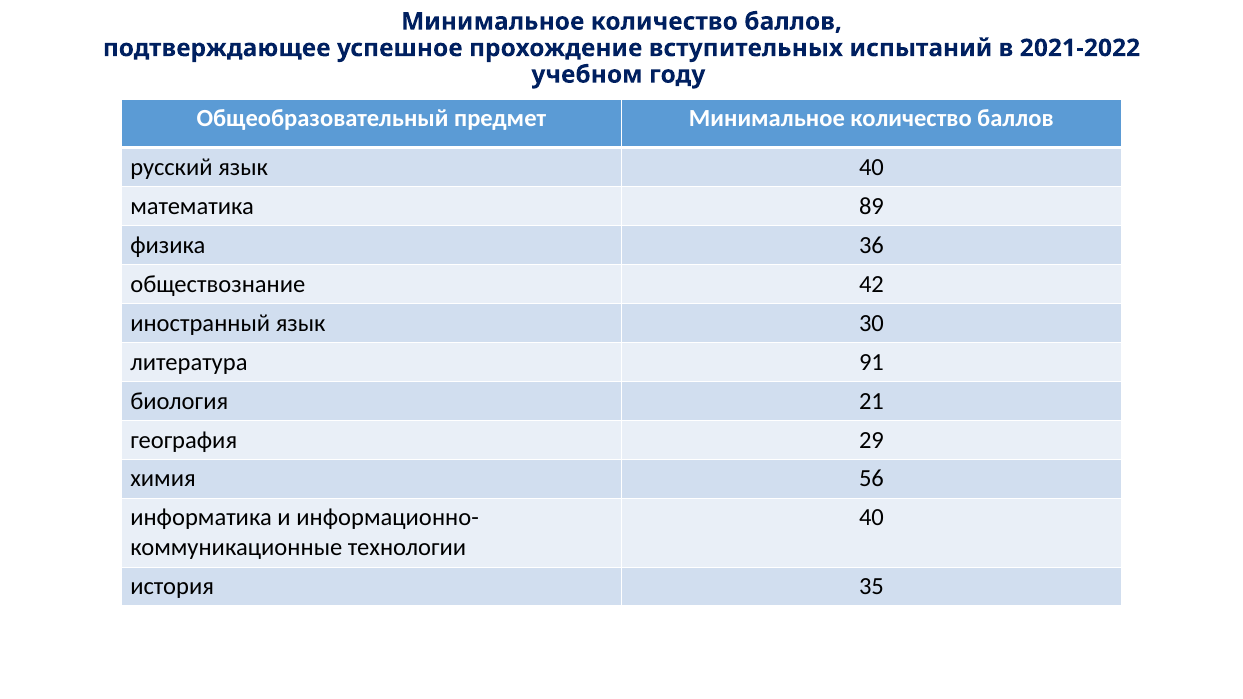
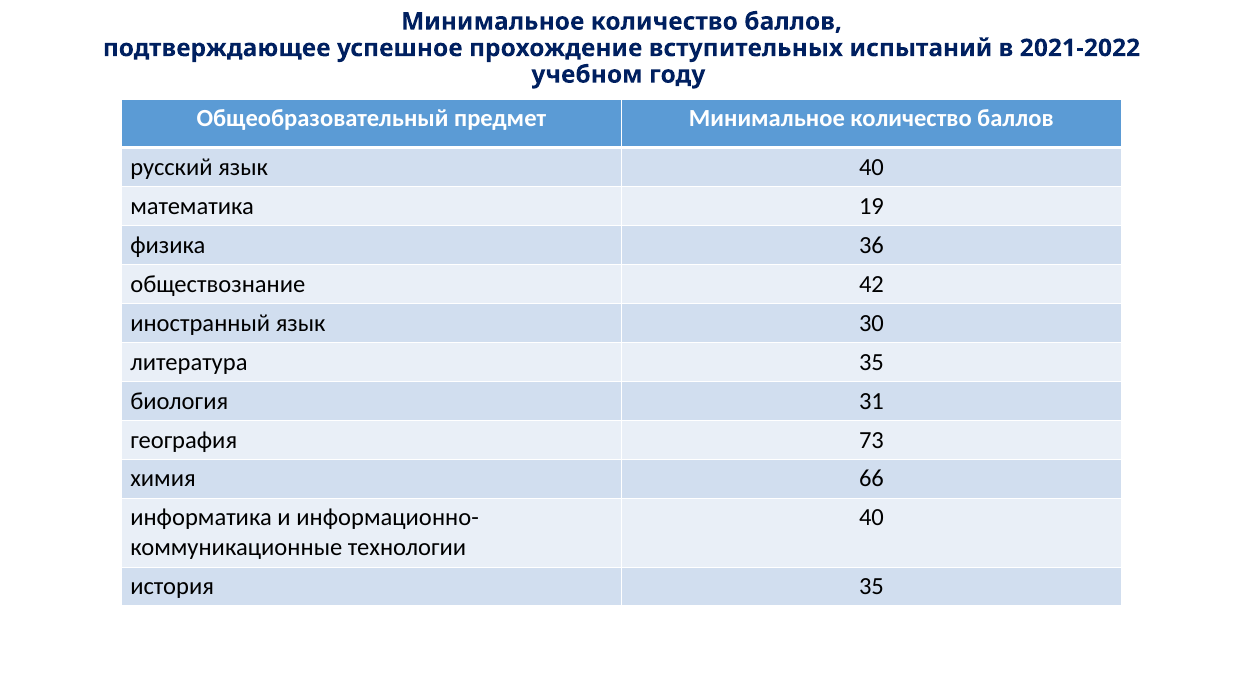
89: 89 -> 19 (871, 206)
литература 91: 91 -> 35 (871, 362)
21: 21 -> 31 (871, 401)
29: 29 -> 73 (871, 440)
56: 56 -> 66 (871, 479)
